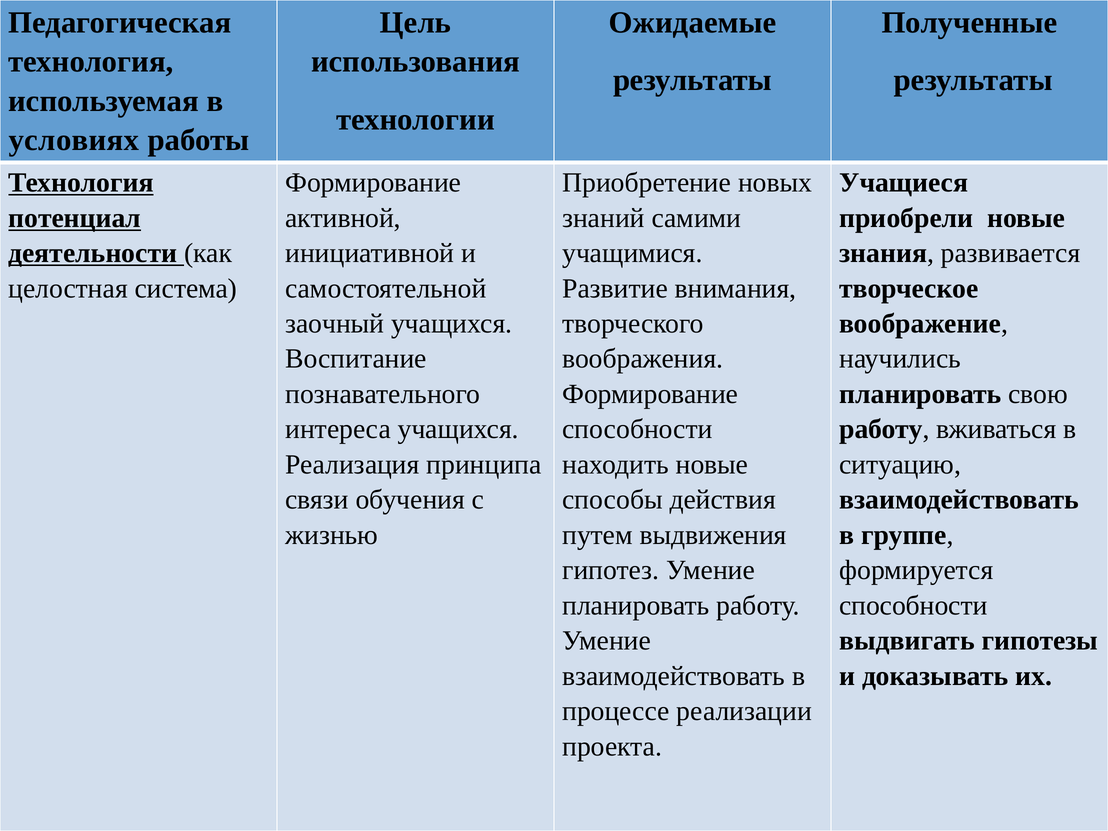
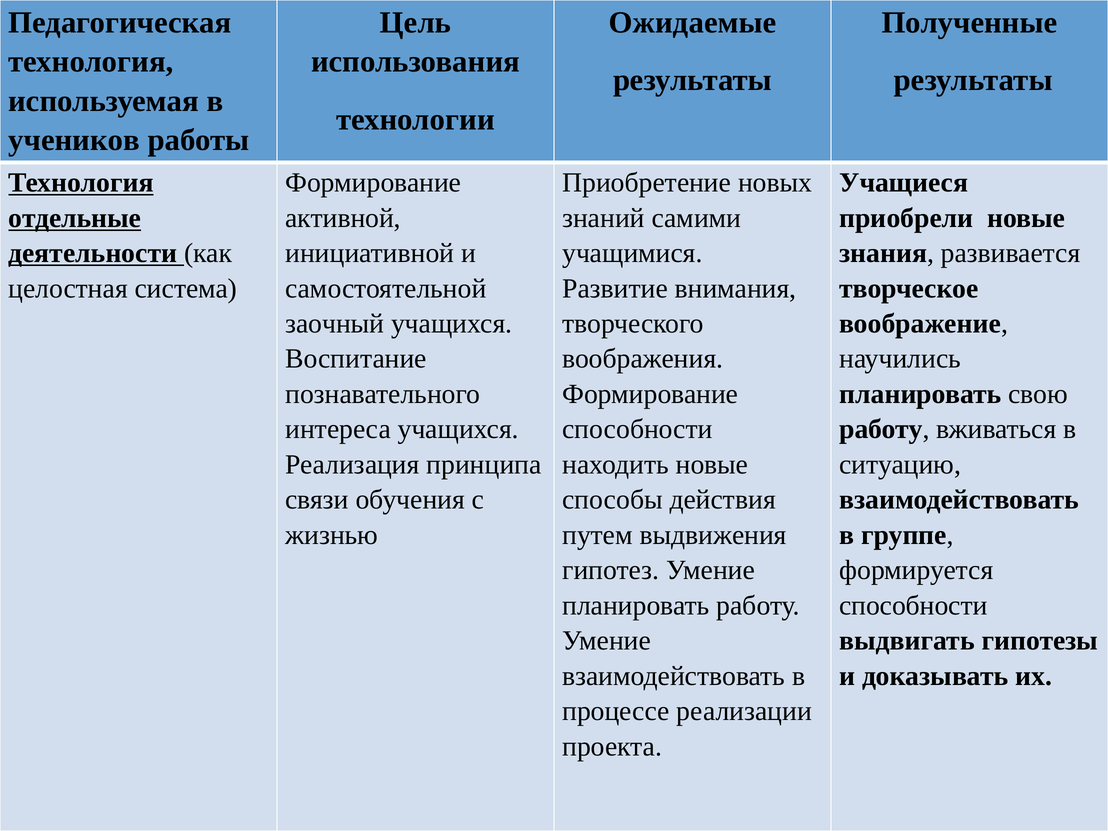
условиях: условиях -> учеников (74, 140)
потенциал: потенциал -> отдельные (75, 218)
